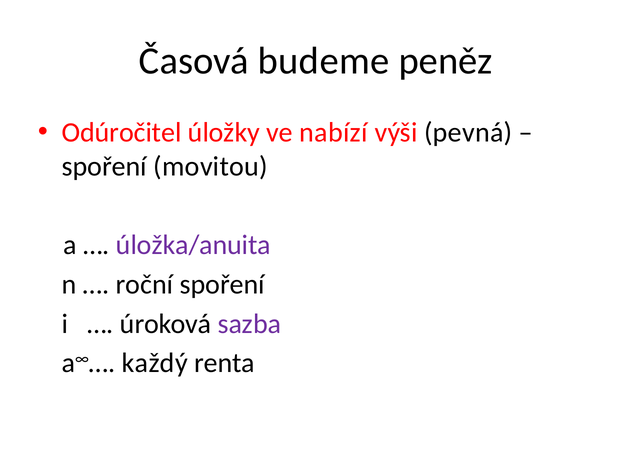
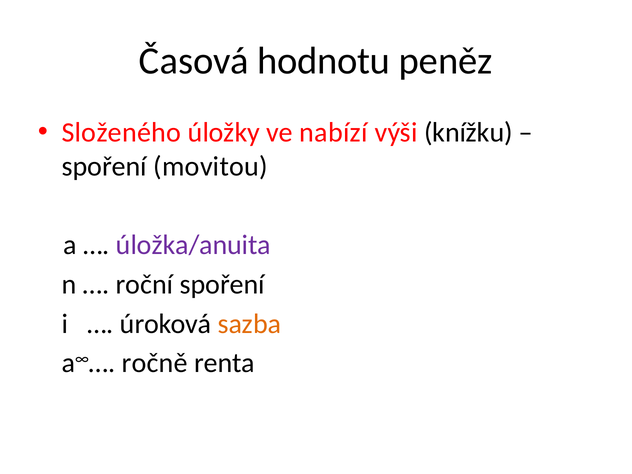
budeme: budeme -> hodnotu (324, 61)
Odúročitel: Odúročitel -> Složeného (121, 133)
pevná: pevná -> knížku (468, 133)
sazba colour: purple -> orange (249, 324)
každý: každý -> ročně (155, 363)
